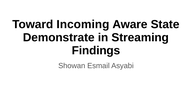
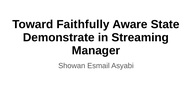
Incoming: Incoming -> Faithfully (83, 24)
Findings: Findings -> Manager (96, 51)
